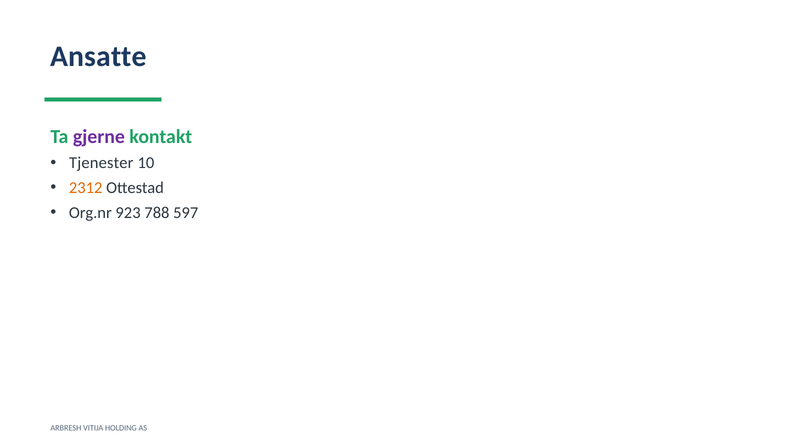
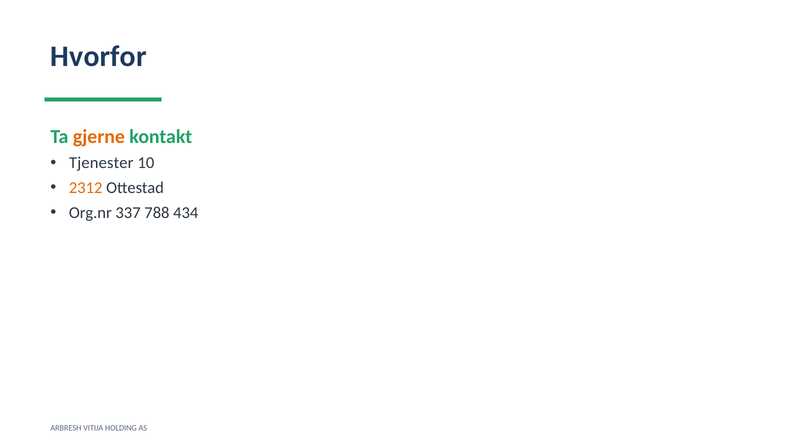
Ansatte: Ansatte -> Hvorfor (98, 57)
gjerne colour: purple -> orange (99, 136)
923: 923 -> 337 (128, 212)
597: 597 -> 434 (186, 212)
